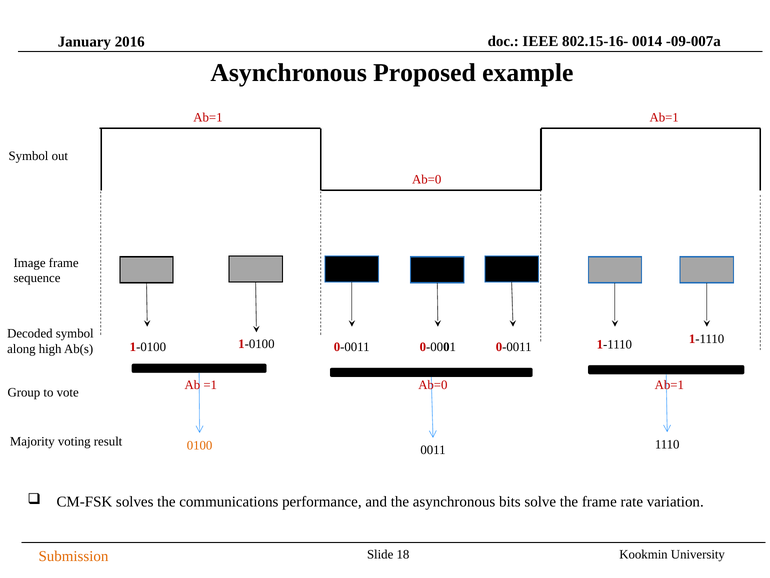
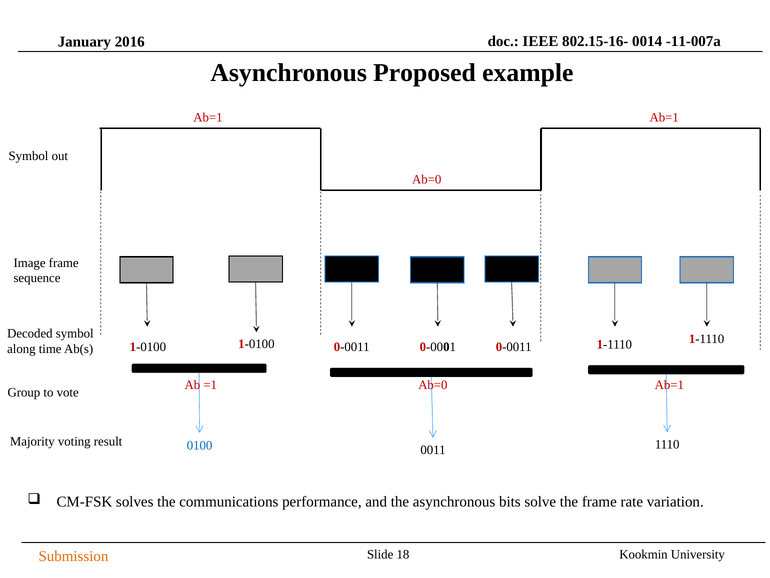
-09-007a: -09-007a -> -11-007a (693, 41)
high: high -> time (50, 349)
0100 colour: orange -> blue (200, 445)
